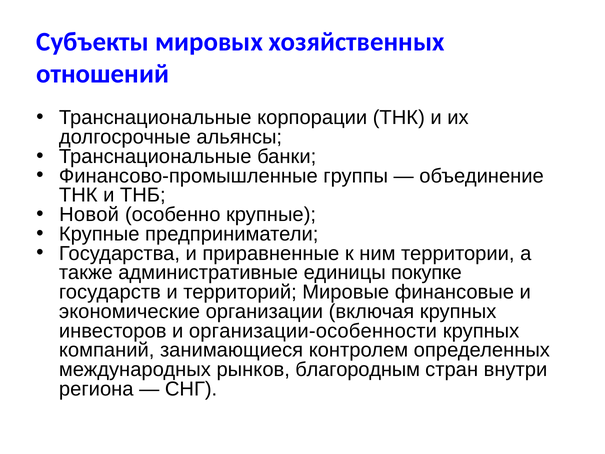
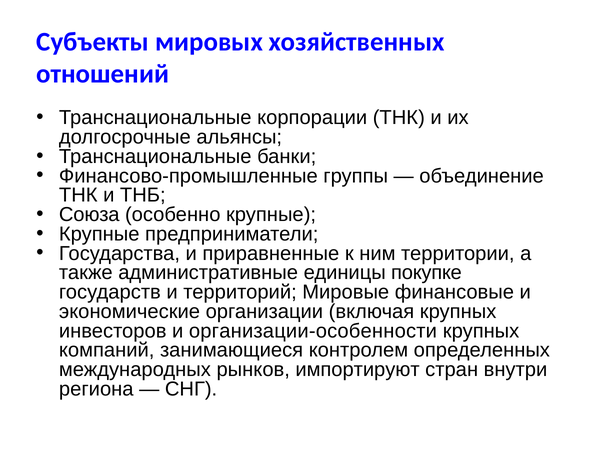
Новой: Новой -> Союза (89, 215)
благородным: благородным -> импортируют (358, 369)
